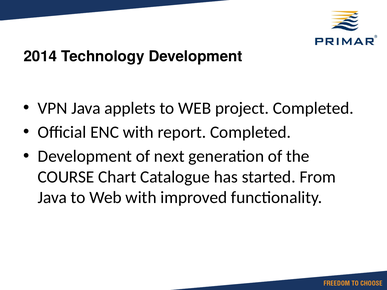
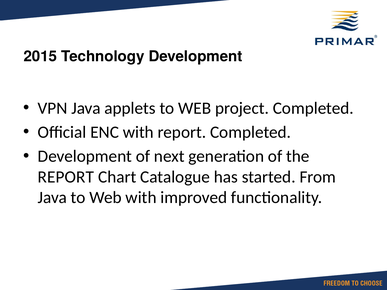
2014: 2014 -> 2015 (40, 57)
COURSE: COURSE -> REPORT (66, 177)
